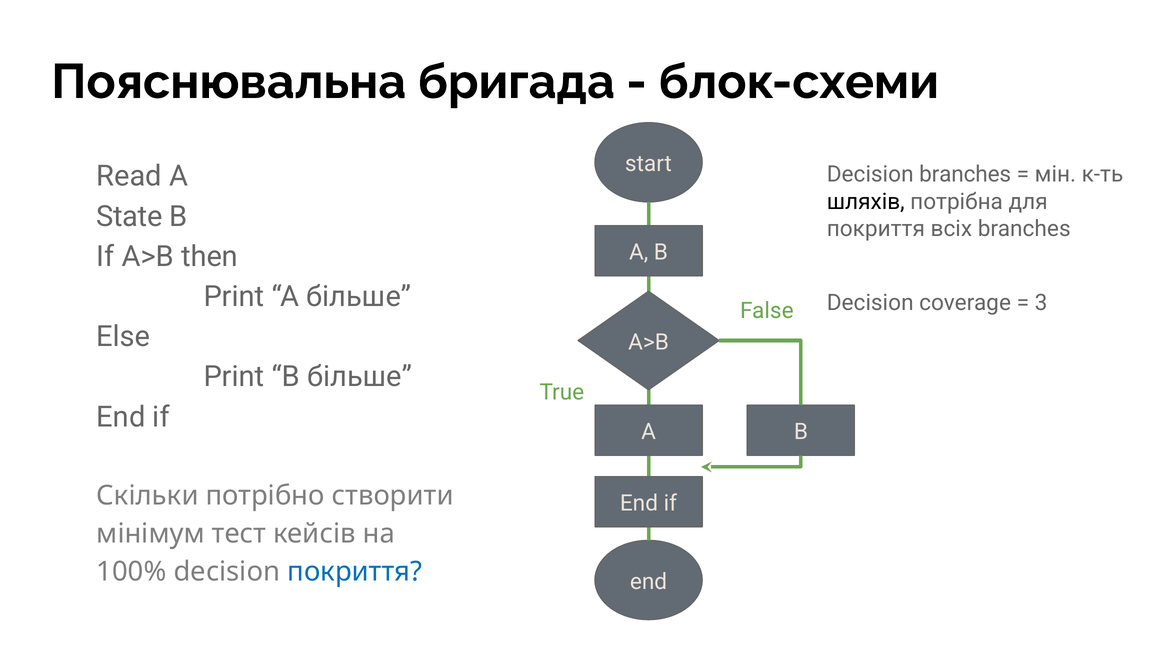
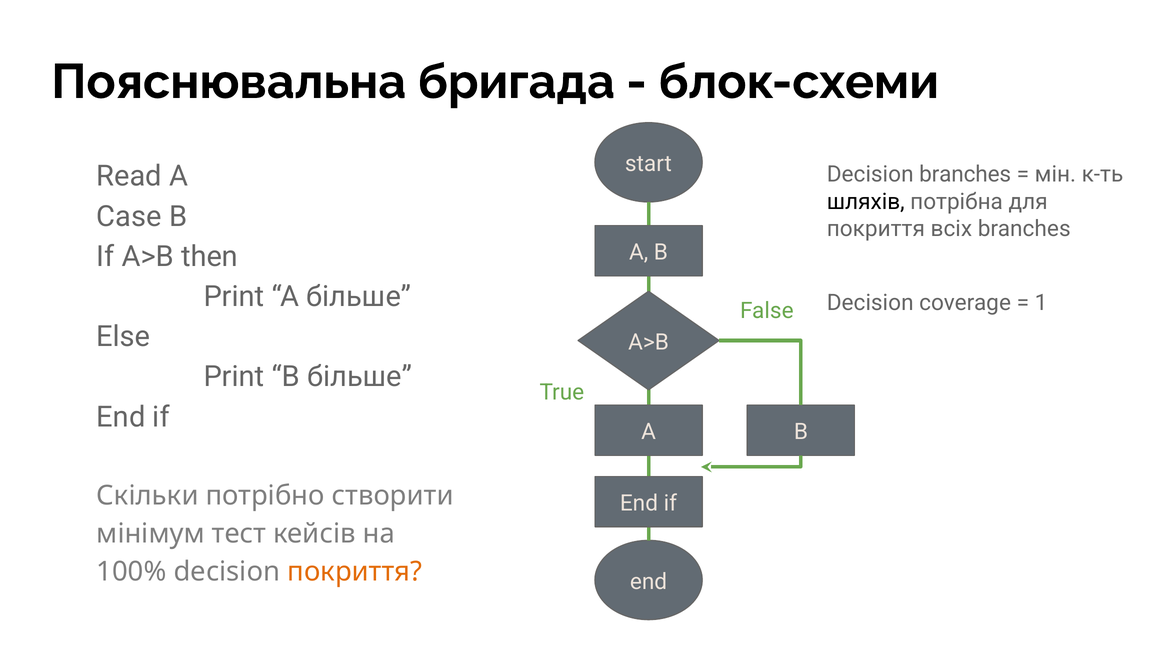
State: State -> Case (129, 217)
3: 3 -> 1 (1041, 303)
покриття colour: blue -> orange (355, 572)
